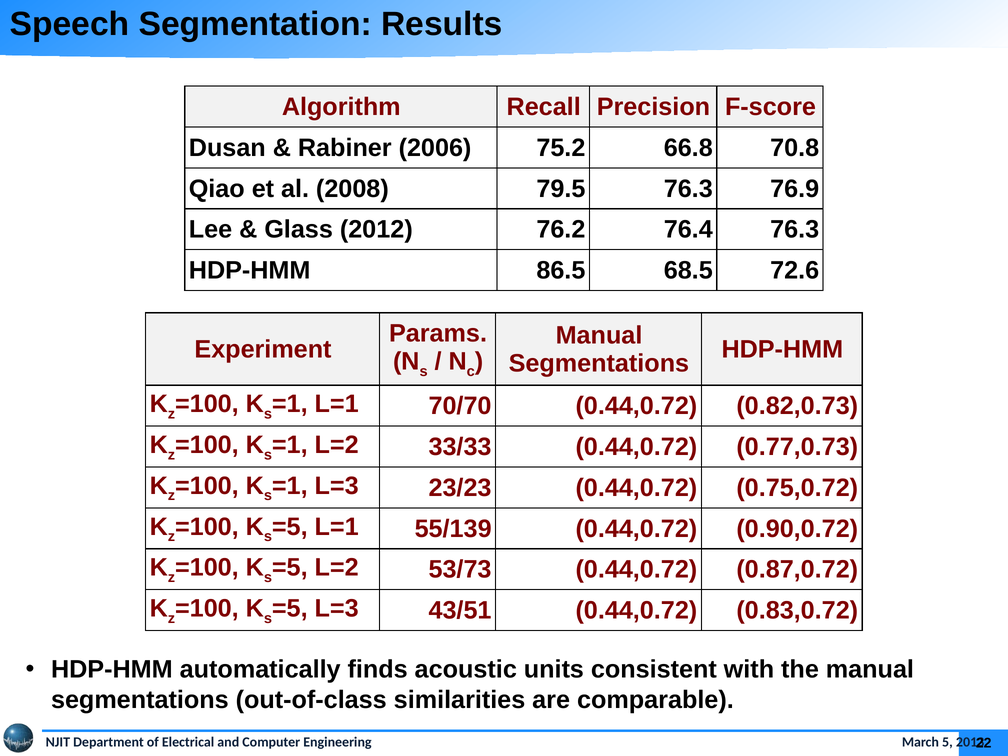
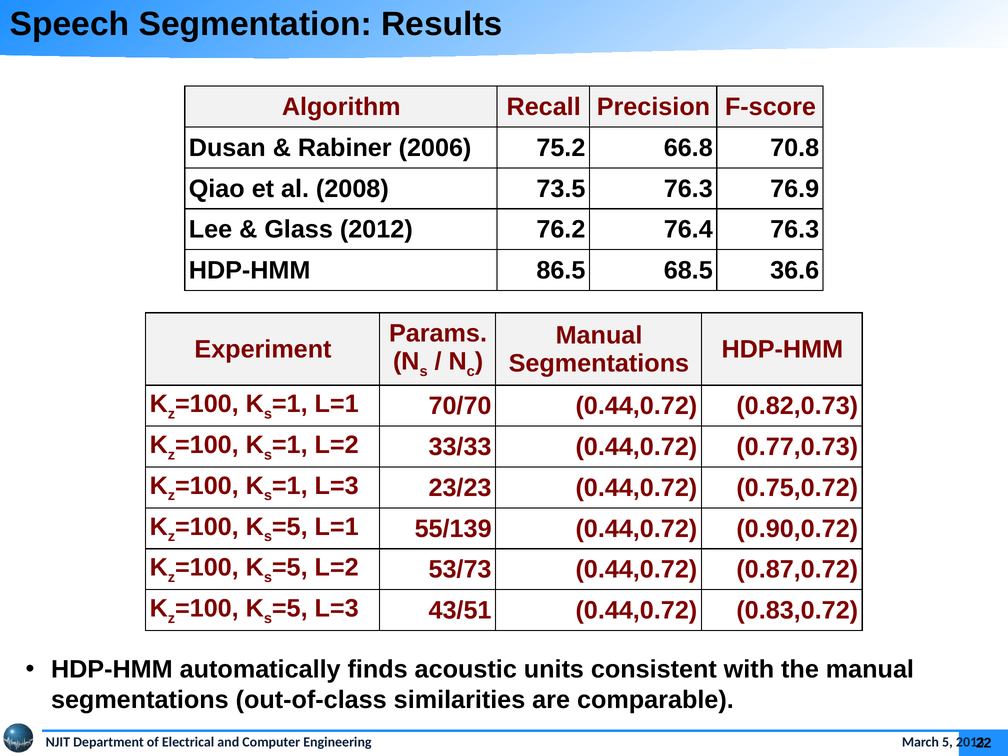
79.5: 79.5 -> 73.5 (561, 189)
72.6: 72.6 -> 36.6 (795, 270)
